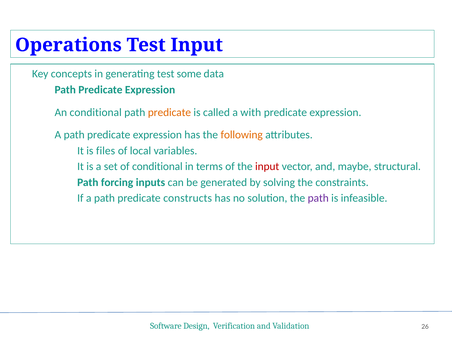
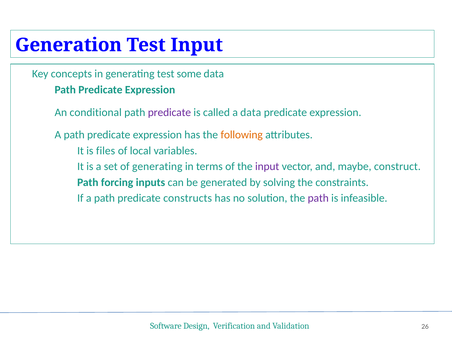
Operations: Operations -> Generation (68, 45)
predicate colour: orange -> purple (169, 112)
a with: with -> data (251, 112)
of conditional: conditional -> generating (157, 167)
input colour: red -> purple (267, 167)
structural: structural -> construct (397, 167)
